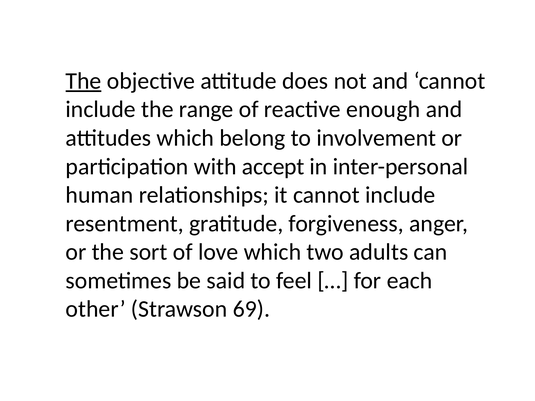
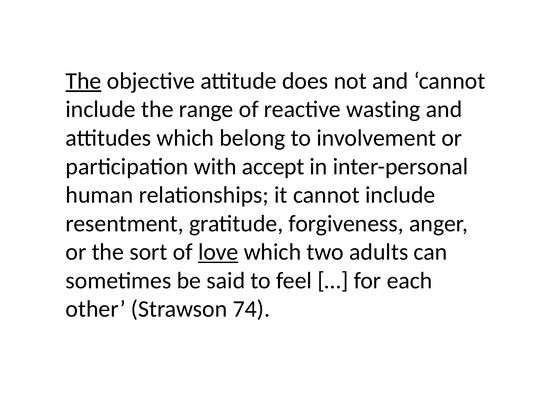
enough: enough -> wasting (383, 110)
love underline: none -> present (218, 252)
69: 69 -> 74 (251, 309)
